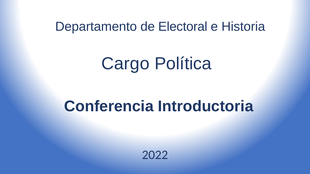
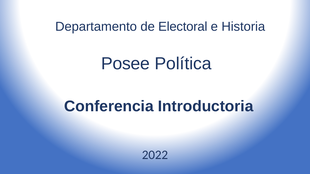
Cargo: Cargo -> Posee (126, 64)
